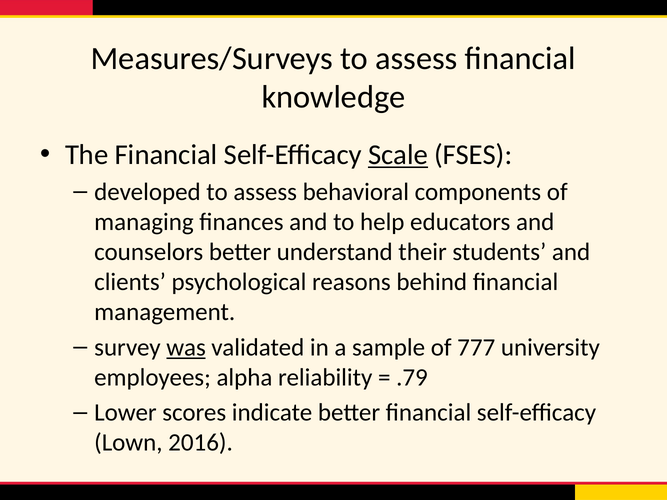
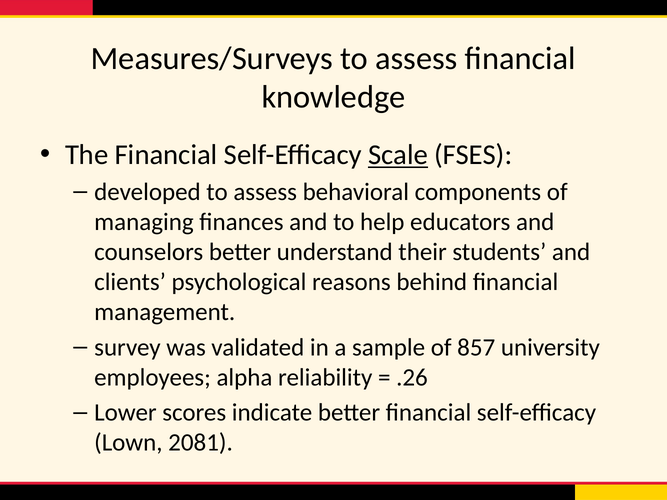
was underline: present -> none (186, 348)
777: 777 -> 857 (476, 348)
.79: .79 -> .26 (412, 378)
2016: 2016 -> 2081 (201, 443)
